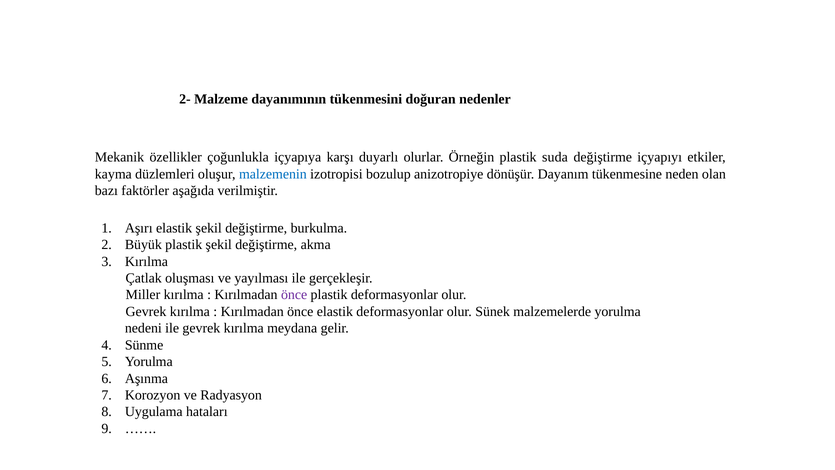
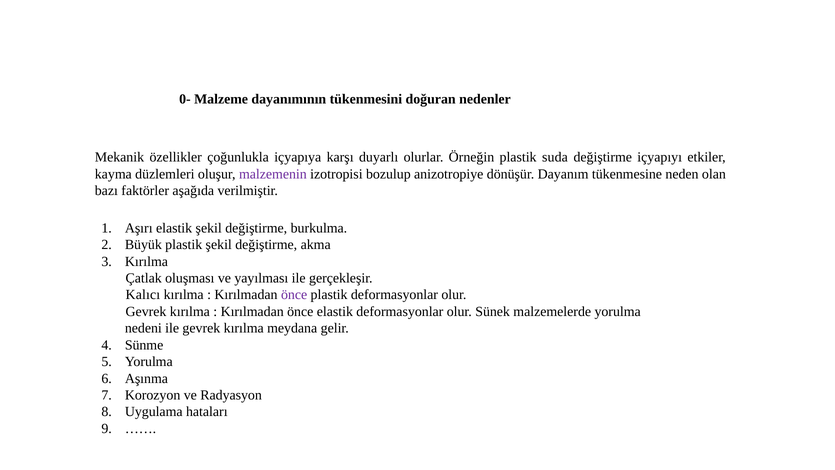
2-: 2- -> 0- (185, 99)
malzemenin colour: blue -> purple (273, 174)
Miller: Miller -> Kalıcı (143, 295)
